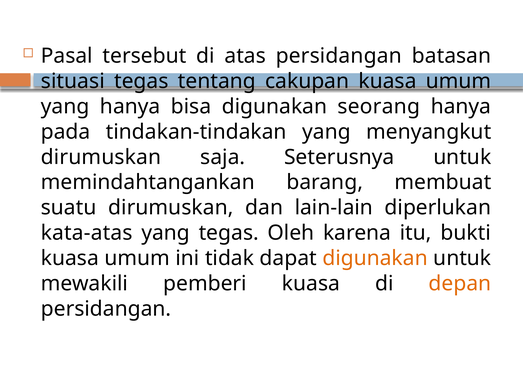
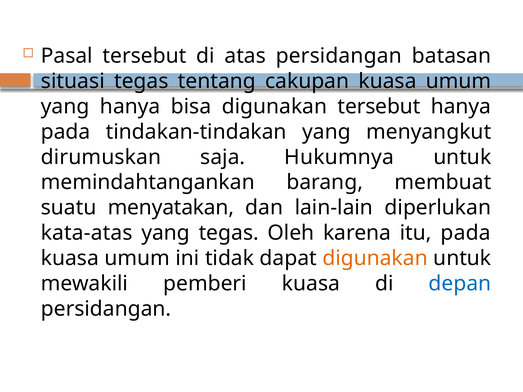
digunakan seorang: seorang -> tersebut (379, 107)
Seterusnya: Seterusnya -> Hukumnya (339, 157)
suatu dirumuskan: dirumuskan -> menyatakan (171, 208)
itu bukti: bukti -> pada (466, 233)
depan colour: orange -> blue (460, 284)
